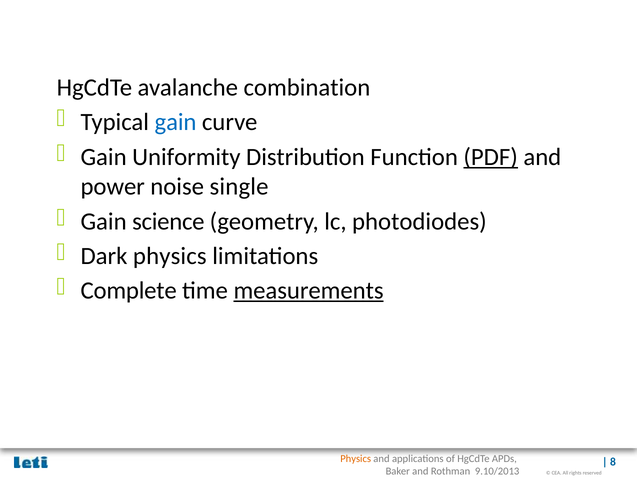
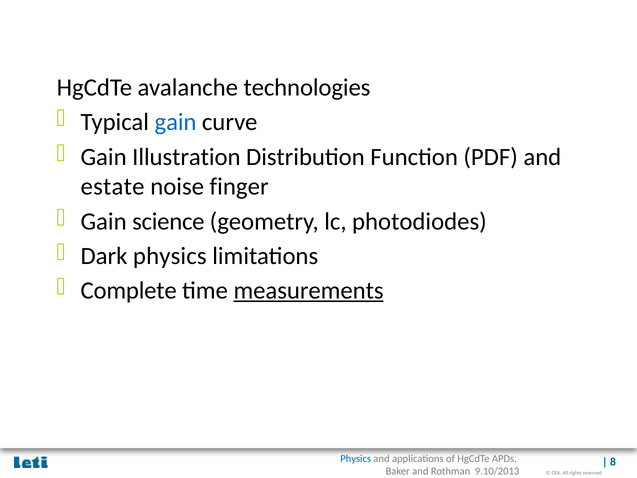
combination: combination -> technologies (307, 87)
Uniformity: Uniformity -> Illustration (186, 157)
PDF underline: present -> none (491, 157)
power: power -> estate (113, 187)
single: single -> finger (239, 187)
Physics colour: orange -> blue (356, 458)
